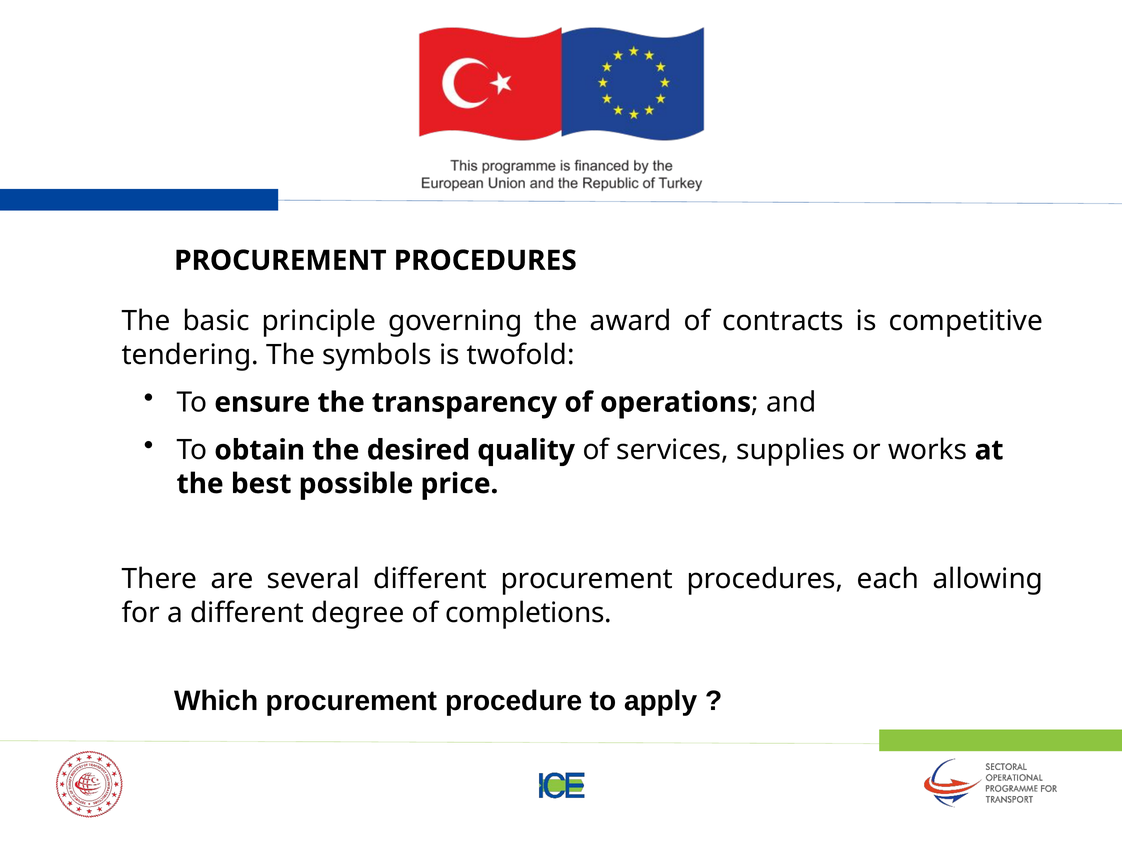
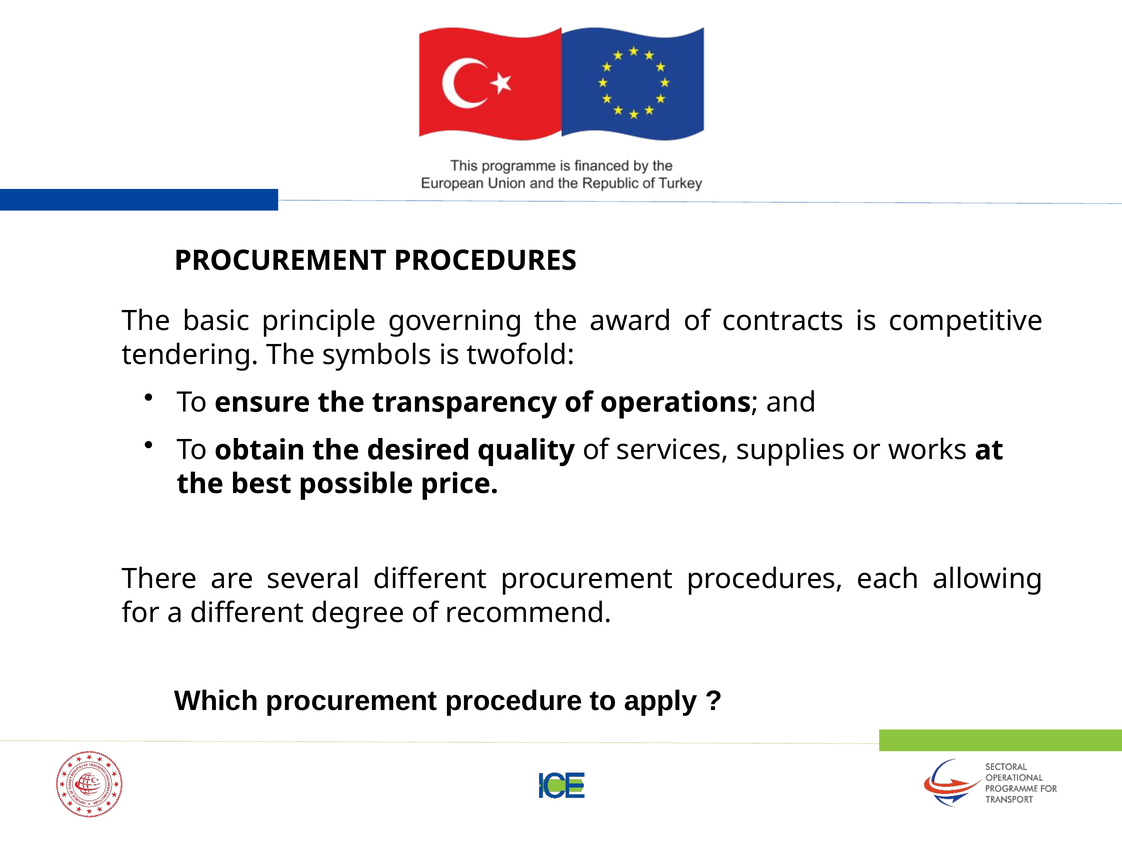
completions: completions -> recommend (529, 613)
